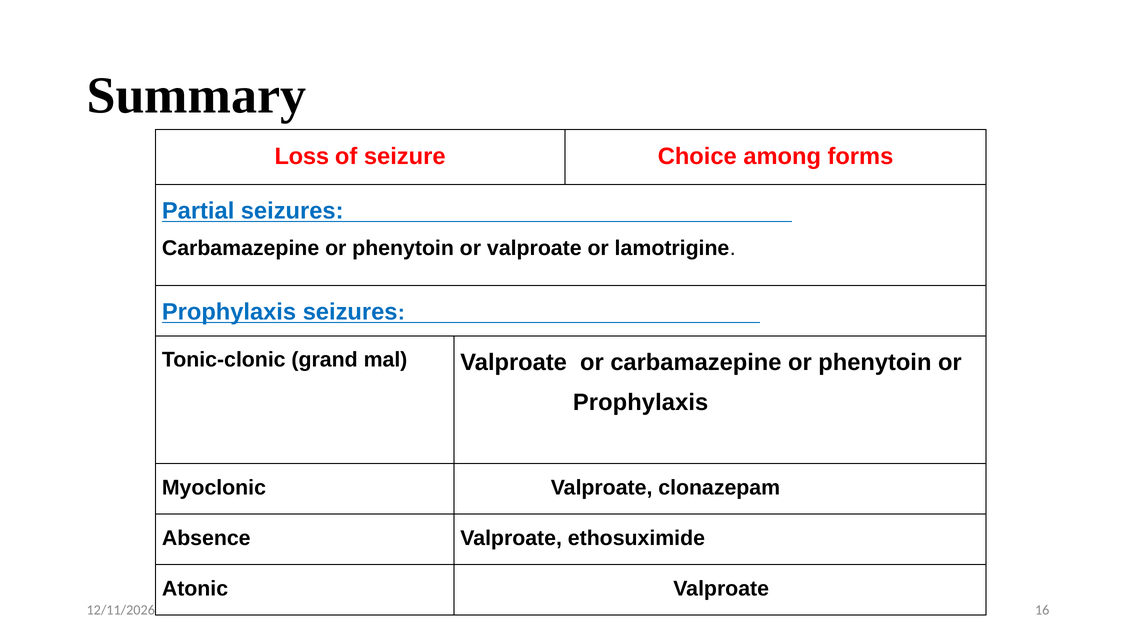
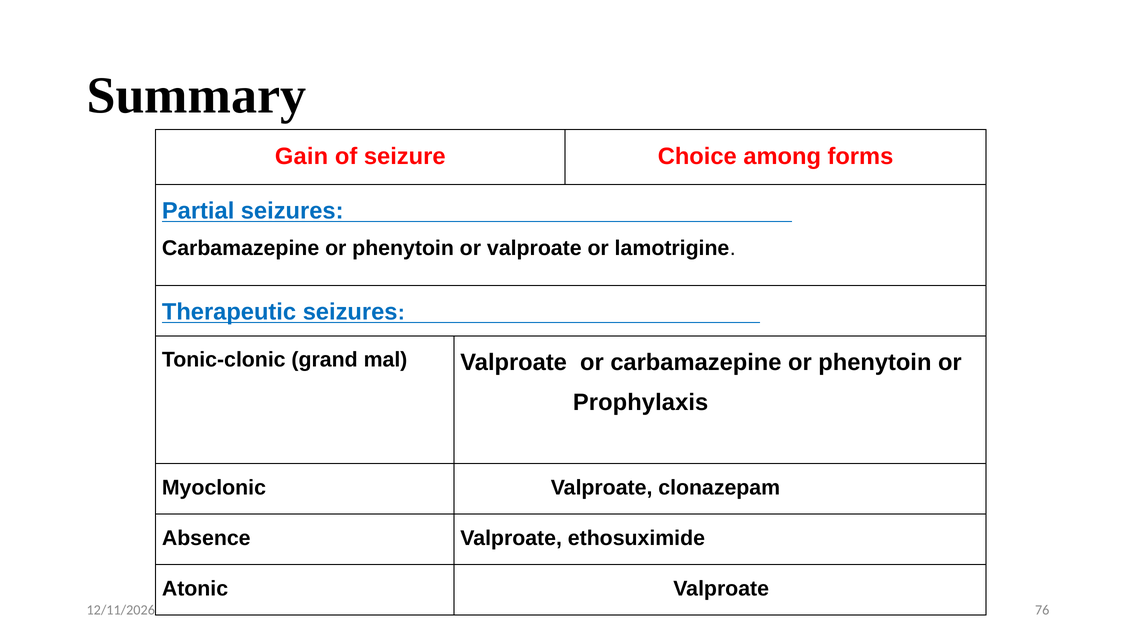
Loss: Loss -> Gain (302, 156)
Prophylaxis: Prophylaxis -> Therapeutic (229, 312)
16: 16 -> 76 (1042, 610)
